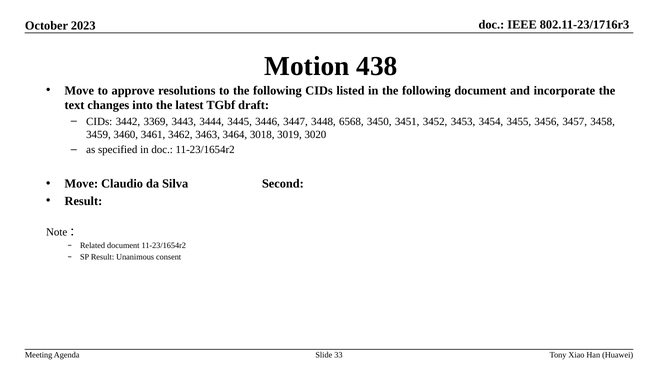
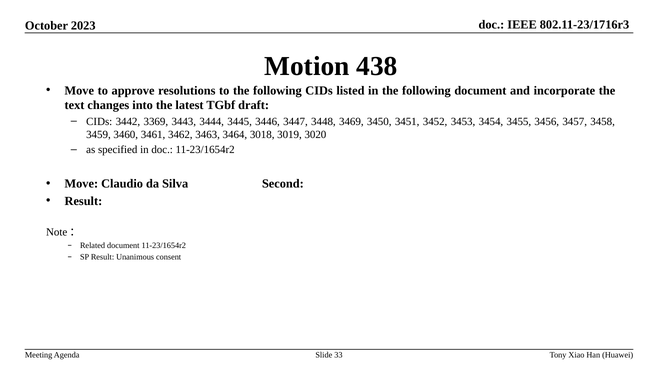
6568: 6568 -> 3469 (351, 121)
